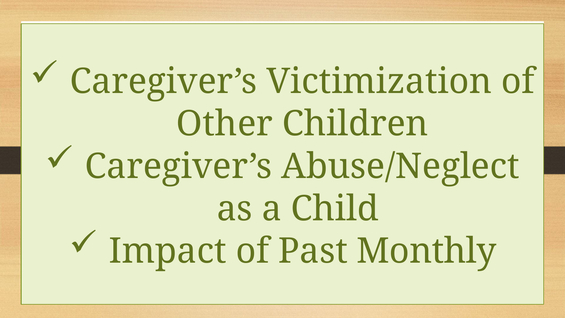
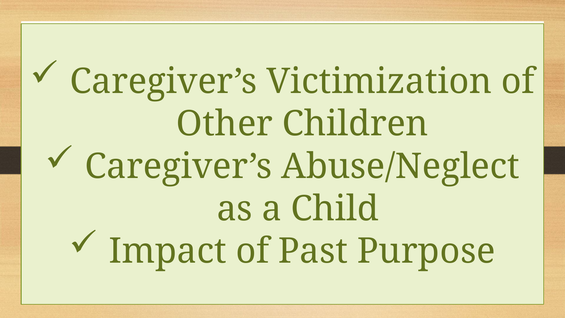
Monthly: Monthly -> Purpose (426, 251)
